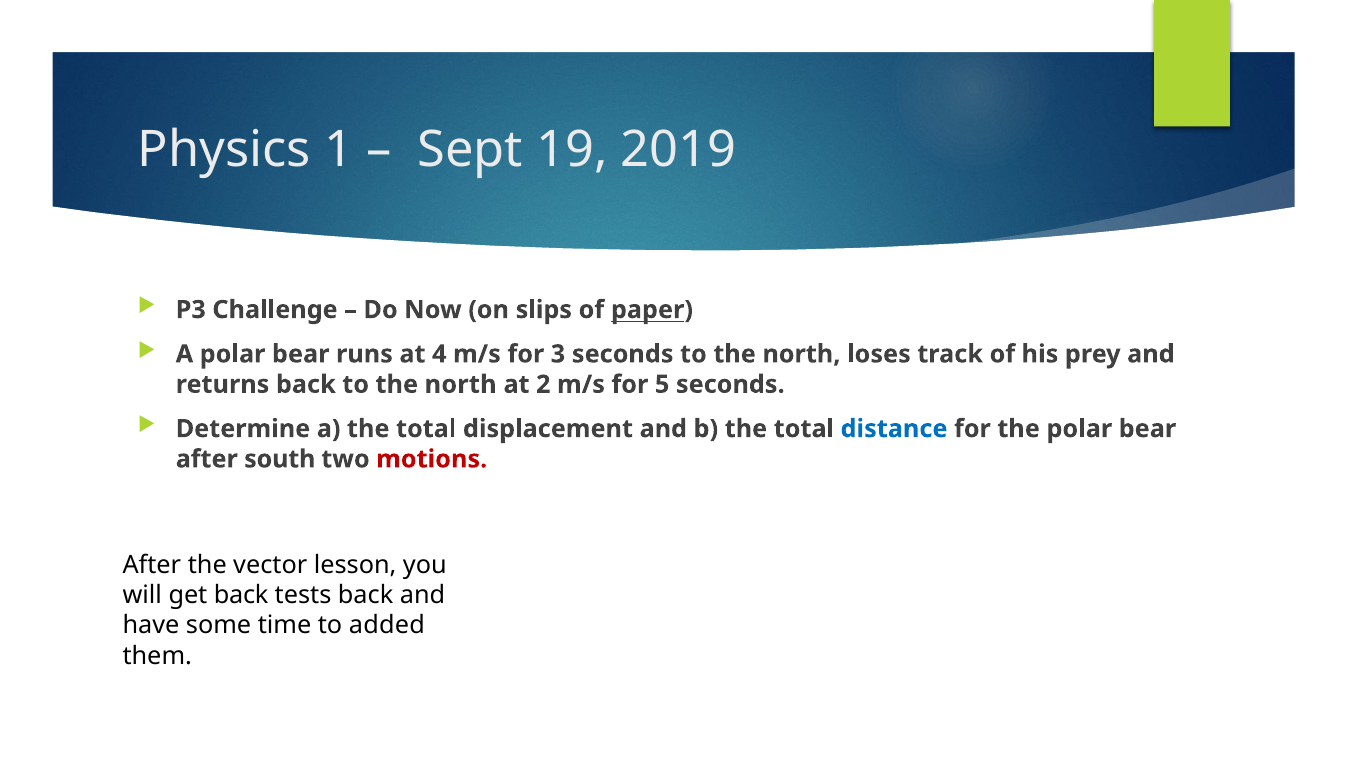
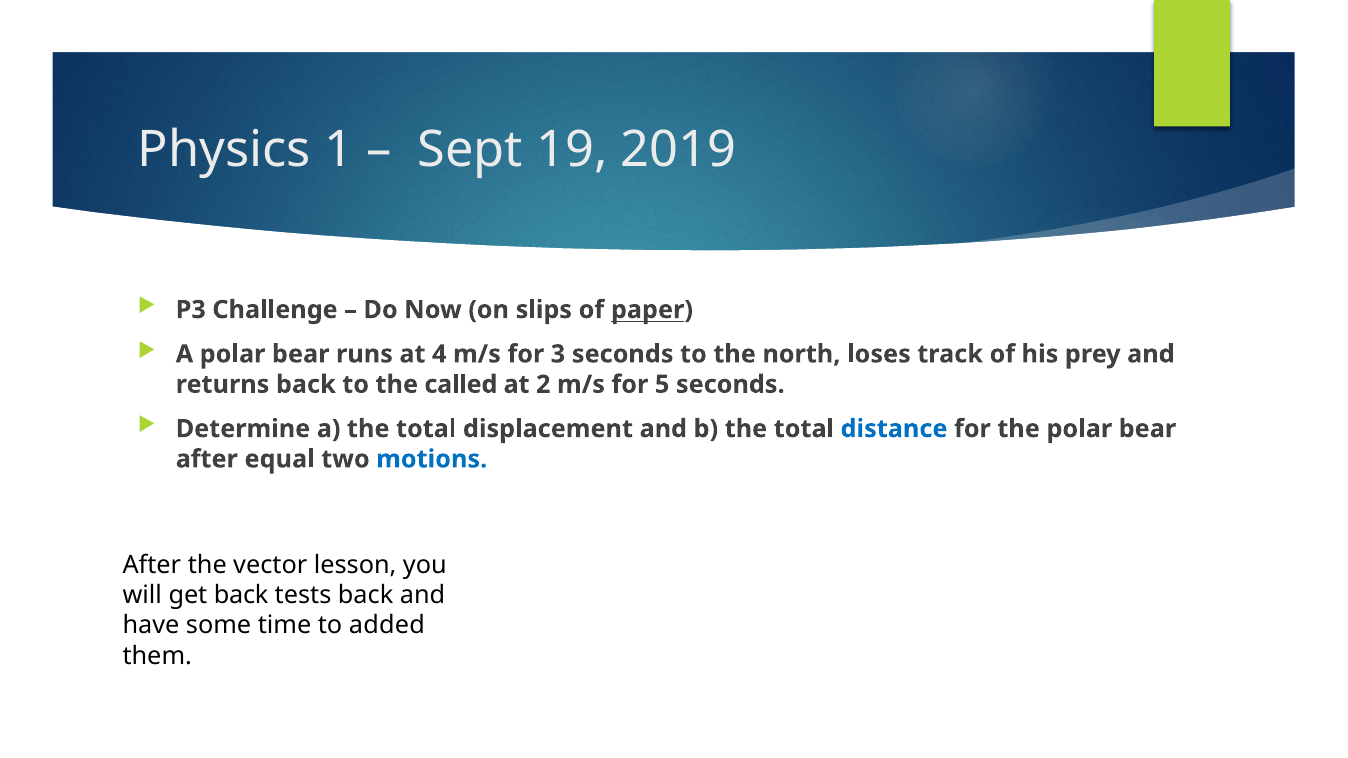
back to the north: north -> called (461, 385)
south: south -> equal (280, 459)
motions colour: red -> blue (432, 459)
